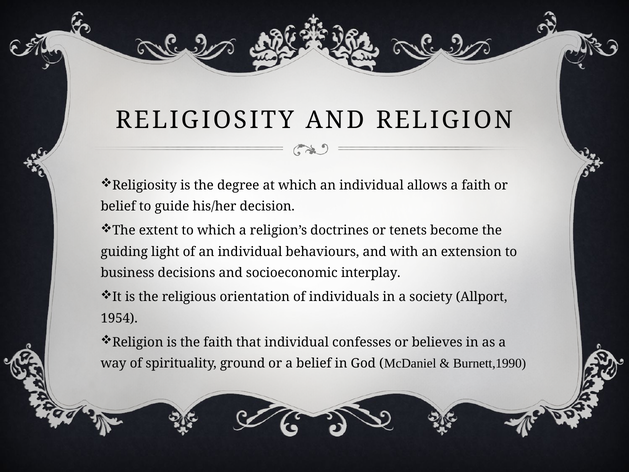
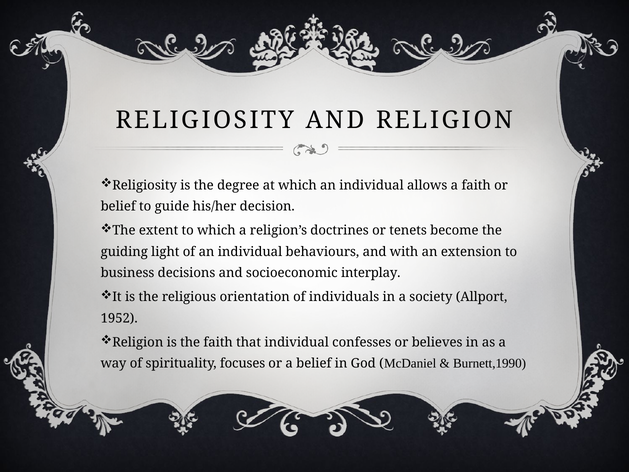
1954: 1954 -> 1952 (119, 318)
ground: ground -> focuses (243, 363)
